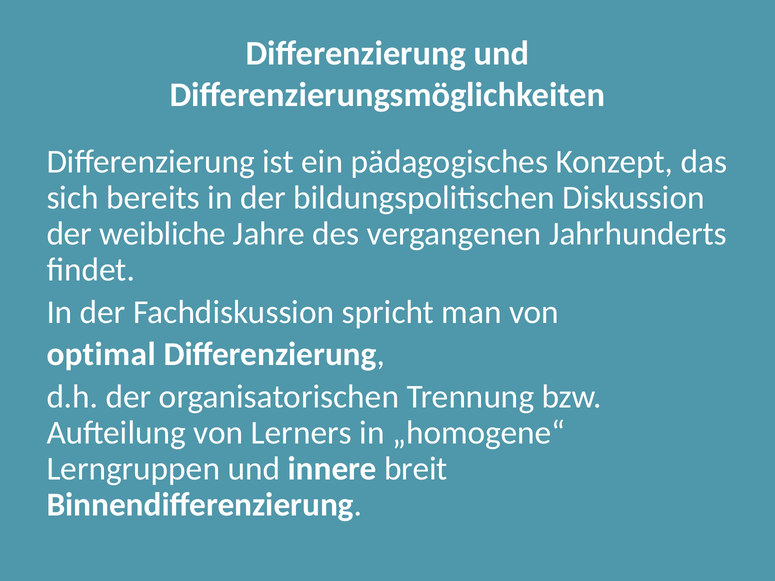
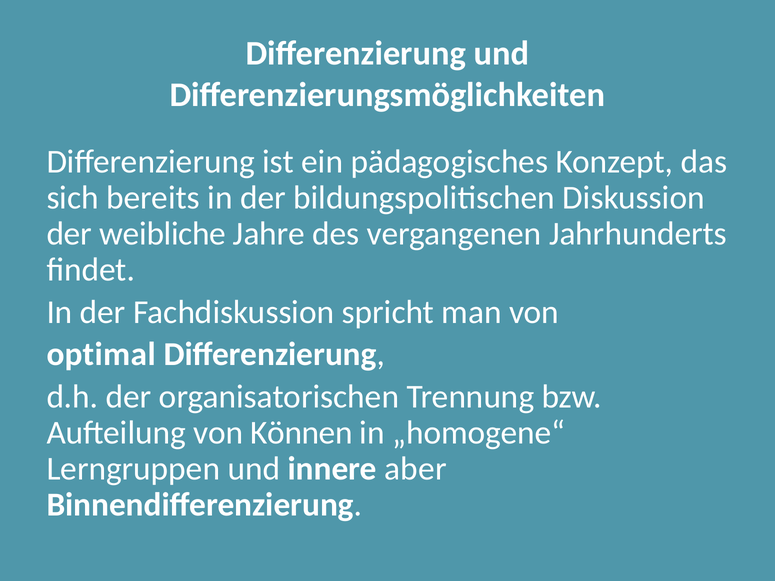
Lerners: Lerners -> Können (302, 433)
breit: breit -> aber (416, 469)
